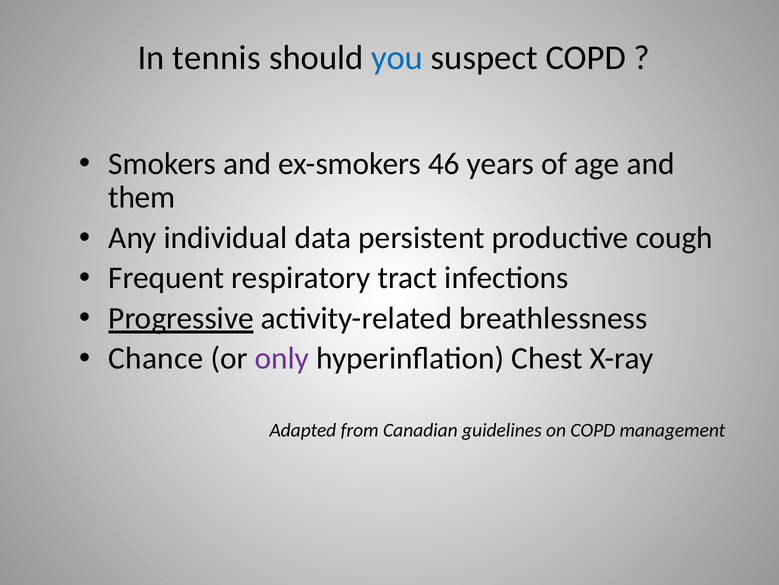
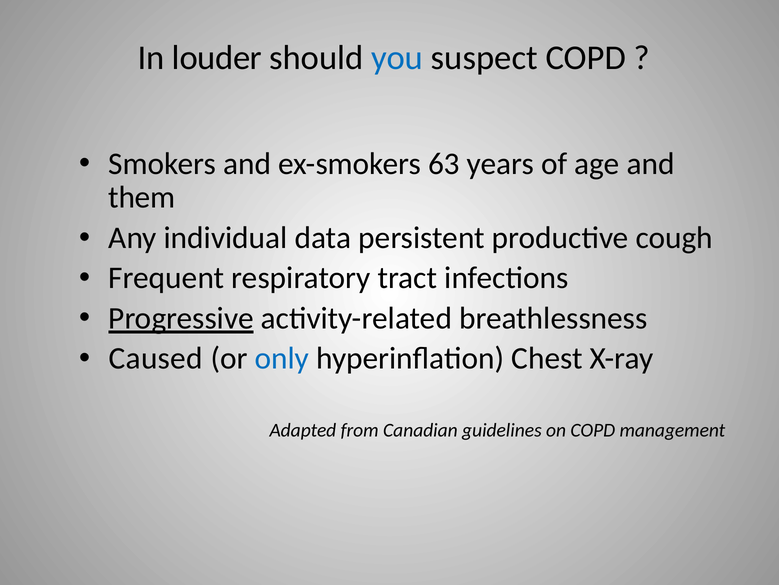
tennis: tennis -> louder (217, 58)
46: 46 -> 63 (444, 163)
Chance: Chance -> Caused (156, 358)
only colour: purple -> blue (282, 358)
